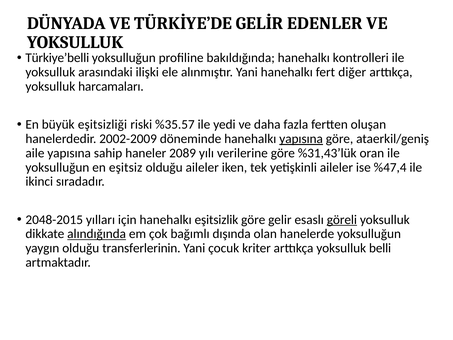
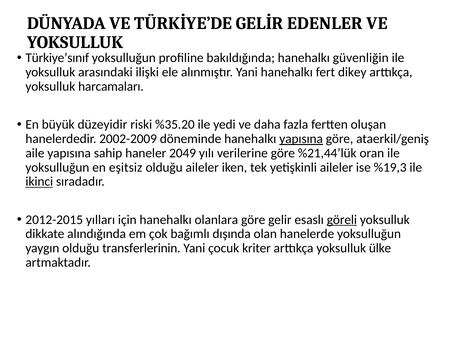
Türkiye’belli: Türkiye’belli -> Türkiye’sınıf (57, 58)
kontrolleri: kontrolleri -> güvenliğin (361, 58)
diğer: diğer -> dikey (352, 72)
eşitsizliği: eşitsizliği -> düzeyidir (102, 124)
%35.57: %35.57 -> %35.20 (175, 124)
2089: 2089 -> 2049 (183, 153)
%31,43’lük: %31,43’lük -> %21,44’lük (327, 153)
%47,4: %47,4 -> %19,3 (390, 167)
ikinci underline: none -> present (39, 181)
2048-2015: 2048-2015 -> 2012-2015 (54, 219)
eşitsizlik: eşitsizlik -> olanlara (216, 219)
alındığında underline: present -> none (97, 234)
belli: belli -> ülke (380, 248)
